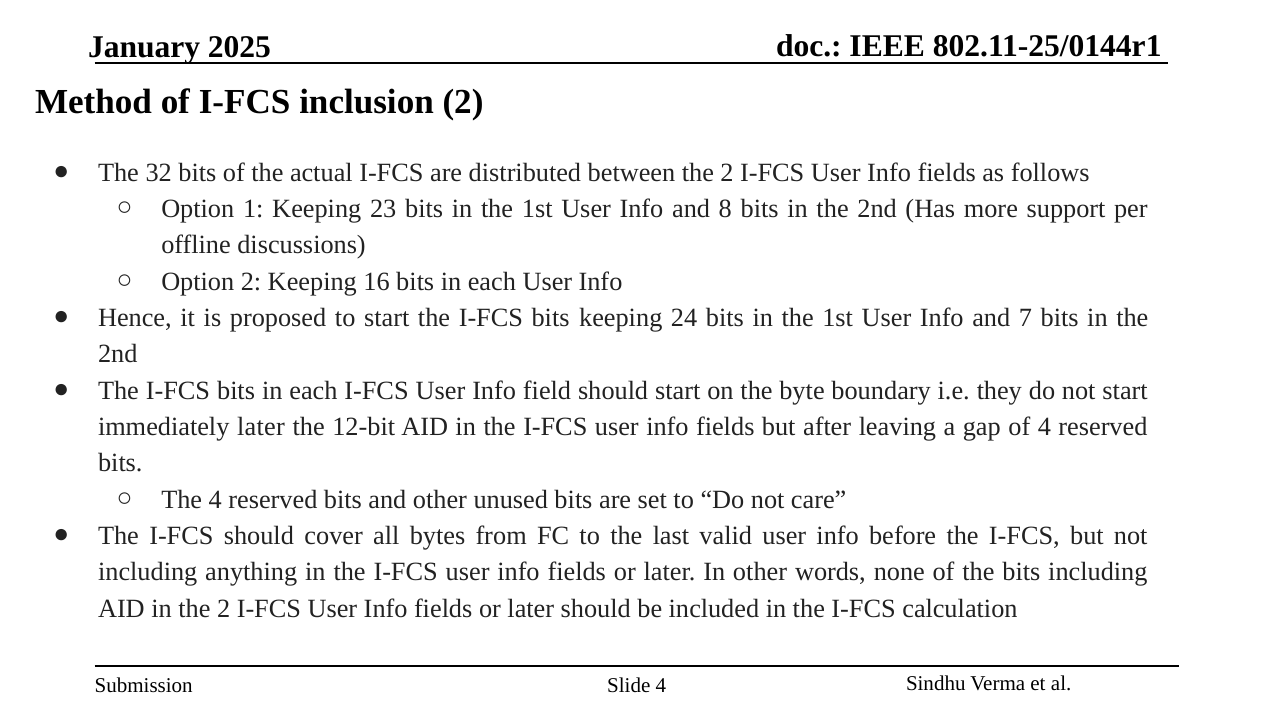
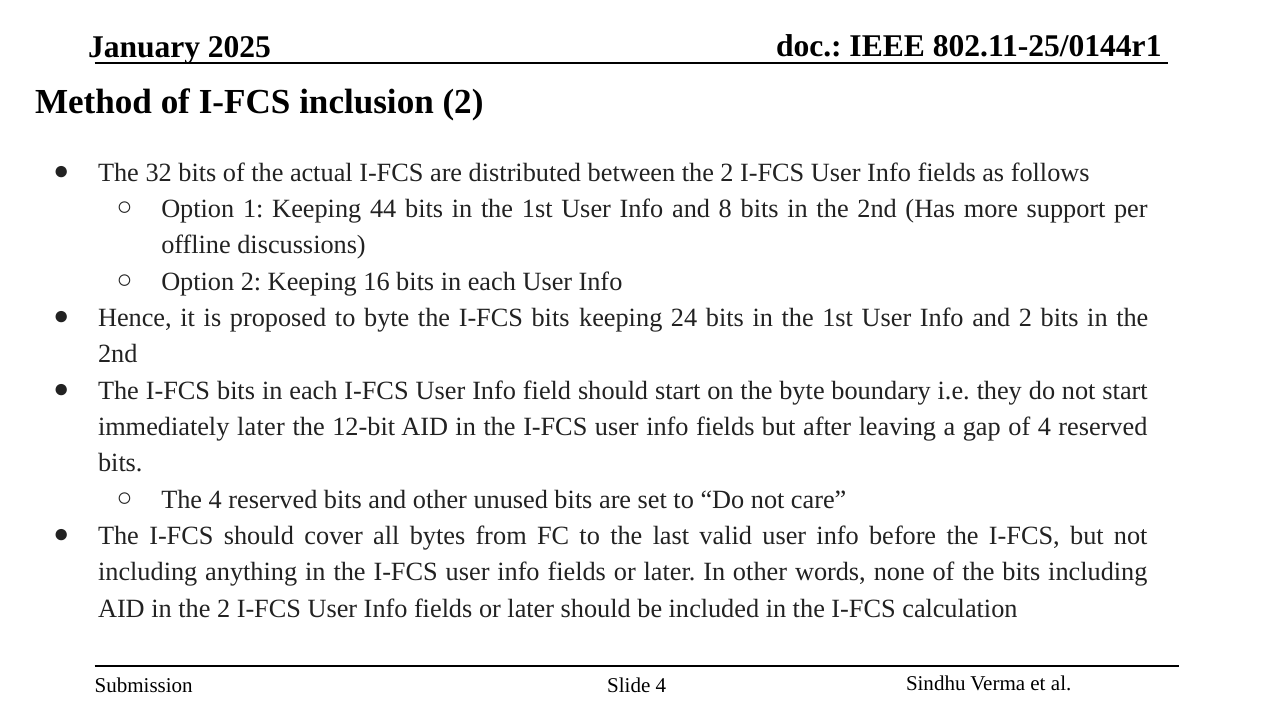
23: 23 -> 44 (383, 209)
to start: start -> byte (387, 318)
and 7: 7 -> 2 (1026, 318)
